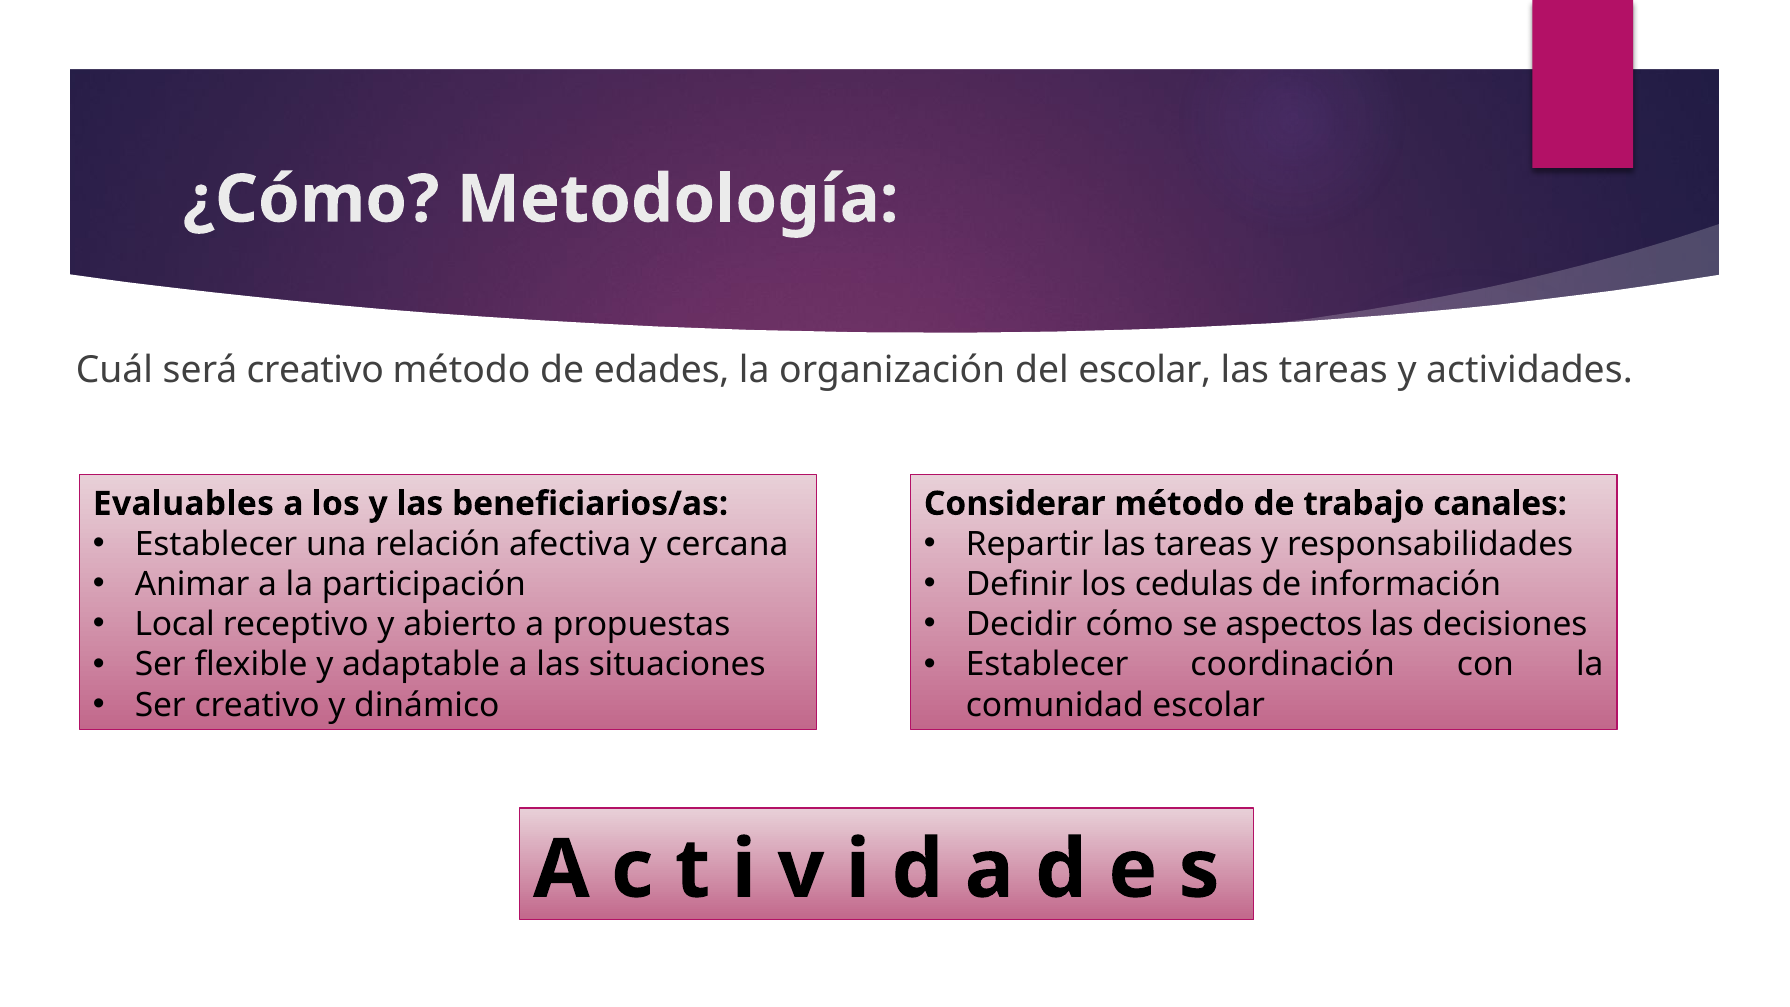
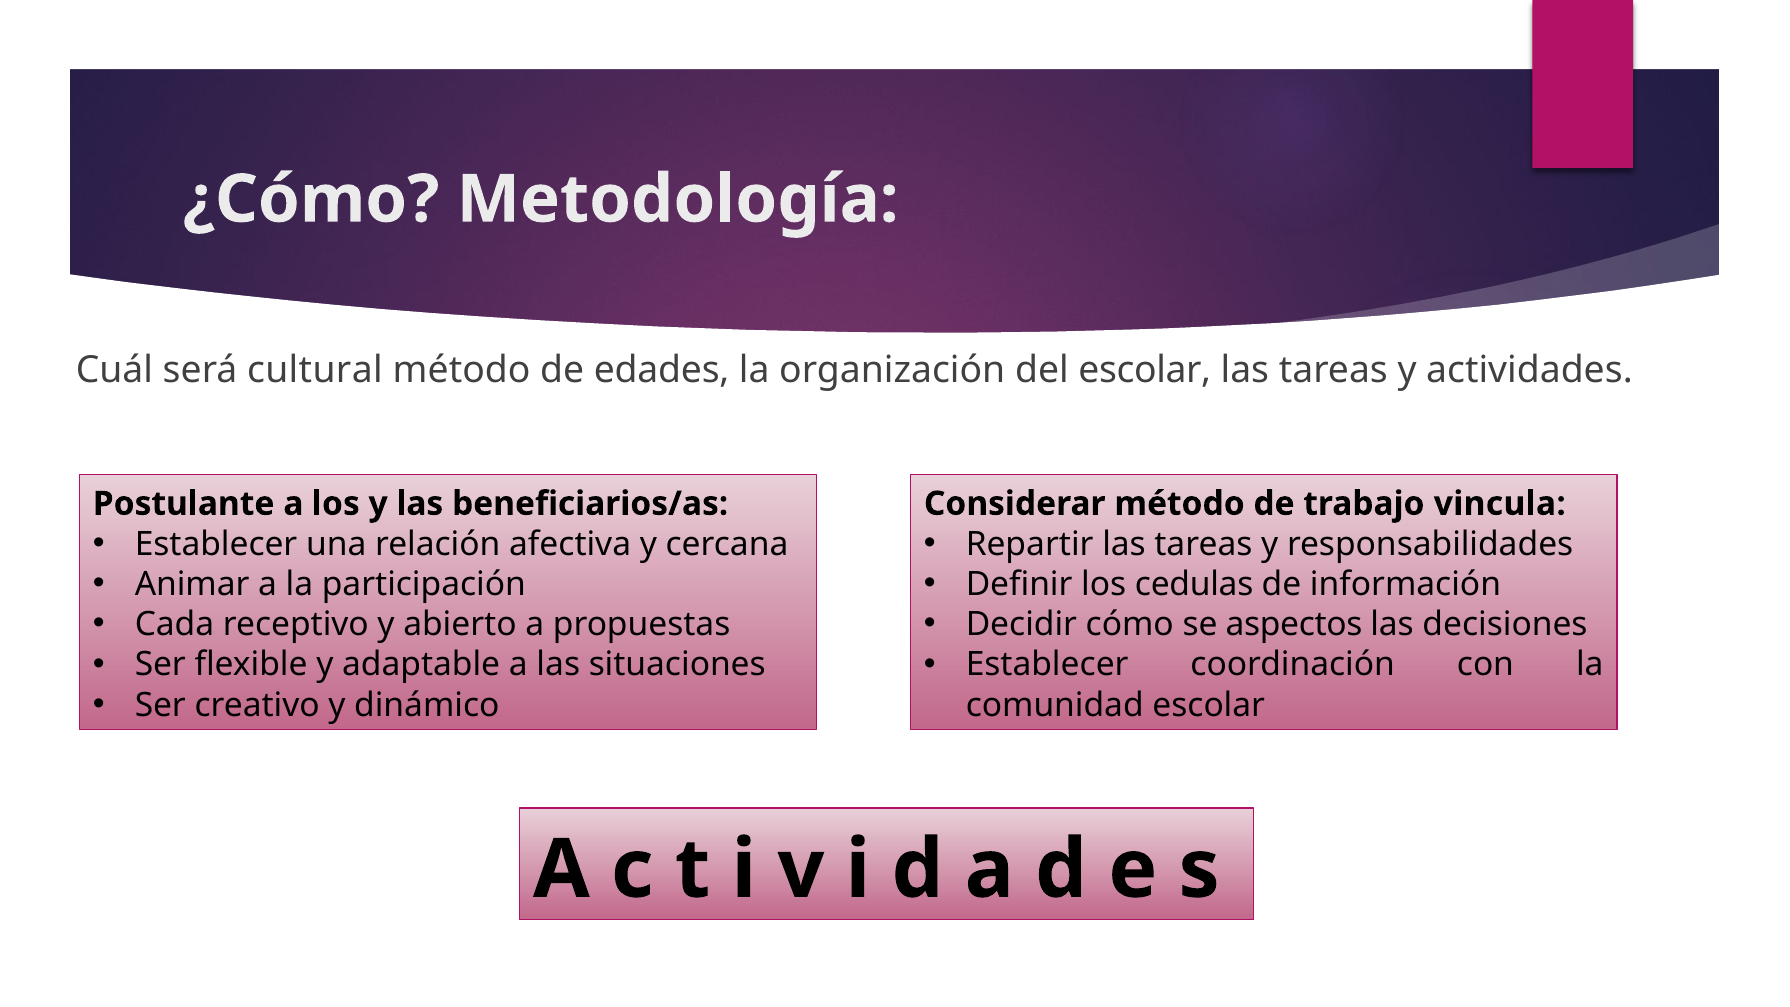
será creativo: creativo -> cultural (315, 370)
Evaluables: Evaluables -> Postulante (184, 504)
canales: canales -> vincula (1500, 504)
Local: Local -> Cada (174, 624)
